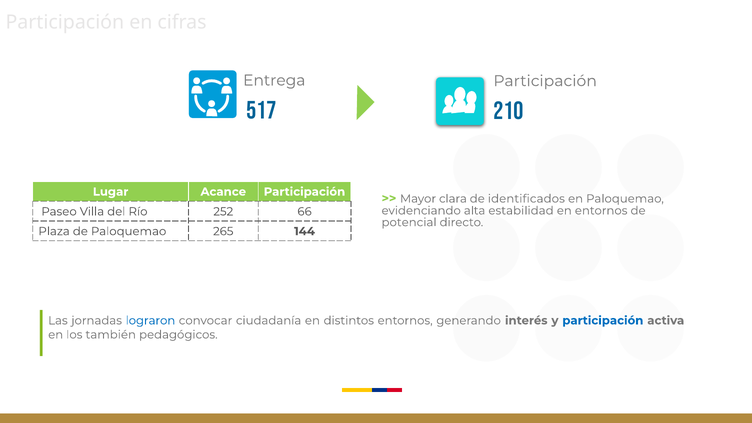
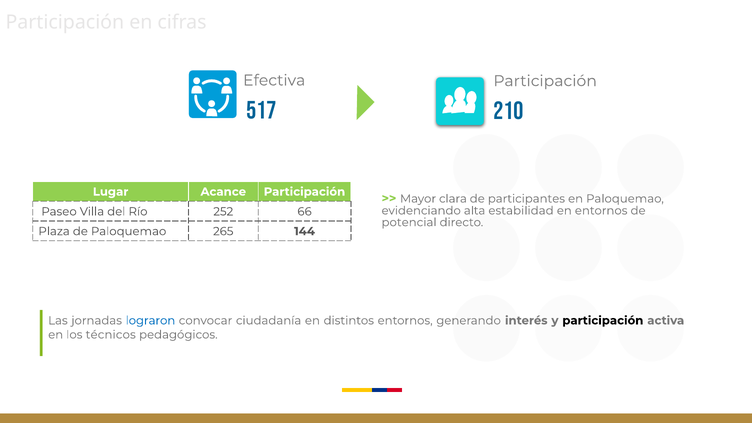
Entrega: Entrega -> Efectiva (274, 80)
identificados: identificados -> participantes (526, 199)
participación colour: blue -> black (603, 321)
también: también -> técnicos (111, 335)
